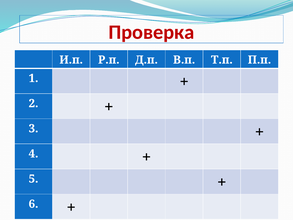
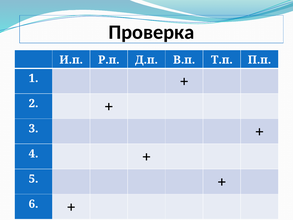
Проверка colour: red -> black (151, 32)
